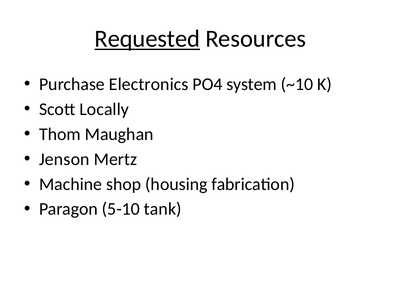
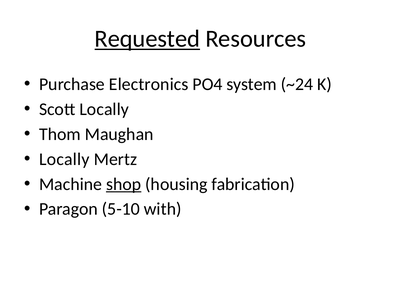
~10: ~10 -> ~24 (297, 84)
Jenson: Jenson -> Locally (64, 159)
shop underline: none -> present (124, 184)
tank: tank -> with (163, 209)
